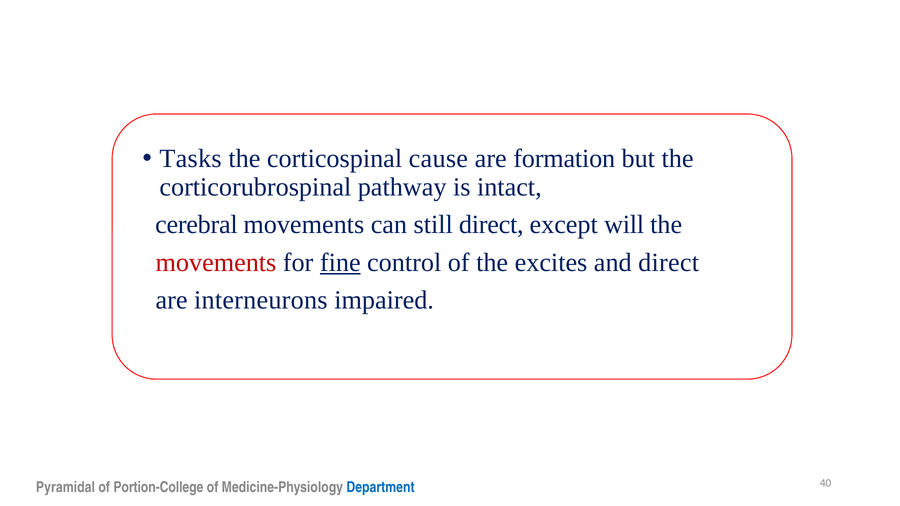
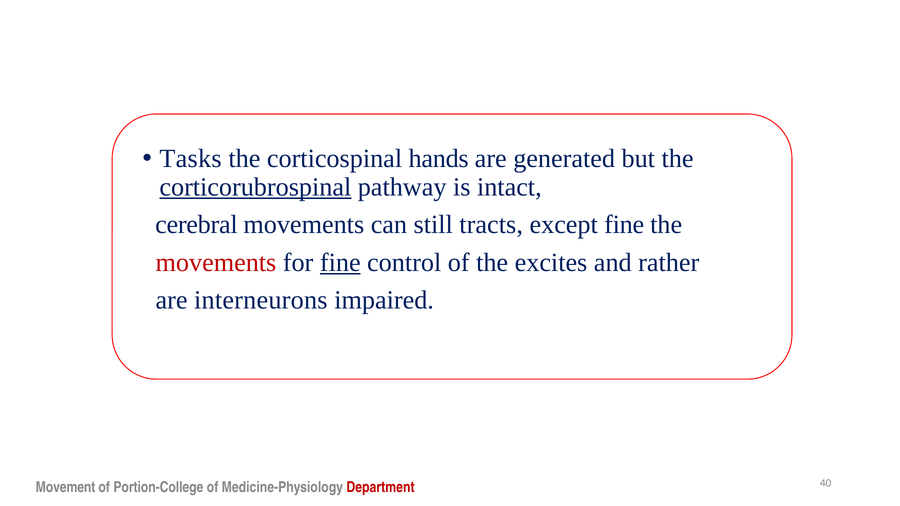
cause: cause -> hands (439, 159)
formation: formation -> generated (564, 159)
corticorubrospinal underline: none -> present (255, 187)
still direct: direct -> tracts (491, 225)
except will: will -> fine (624, 225)
and direct: direct -> rather (669, 263)
Pyramidal: Pyramidal -> Movement (66, 488)
Department colour: blue -> red (381, 488)
